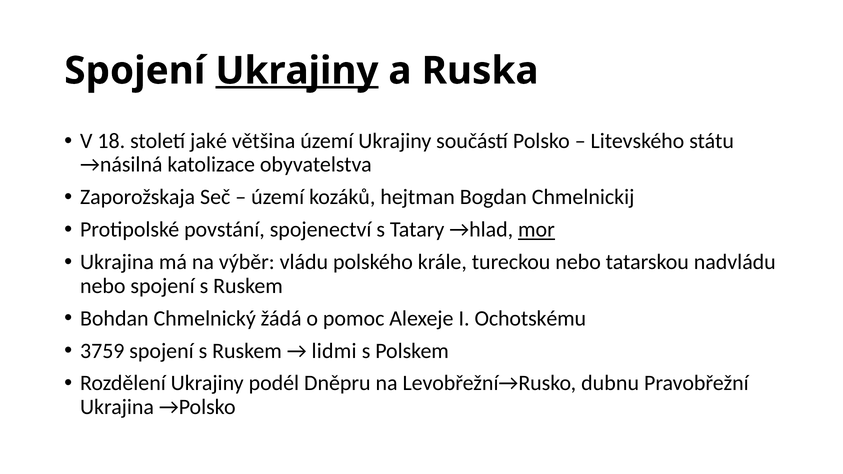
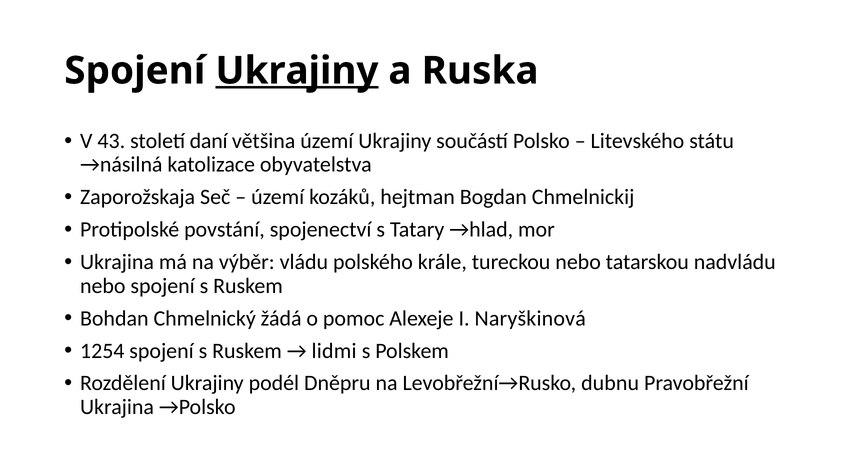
18: 18 -> 43 (111, 141)
jaké: jaké -> daní (209, 141)
mor underline: present -> none (536, 230)
Ochotskému: Ochotskému -> Naryškinová (530, 318)
3759: 3759 -> 1254 (102, 351)
